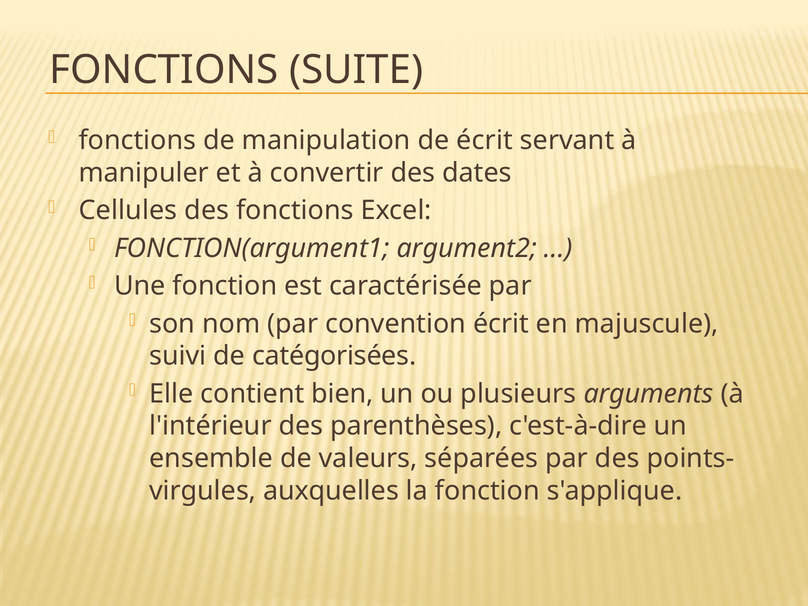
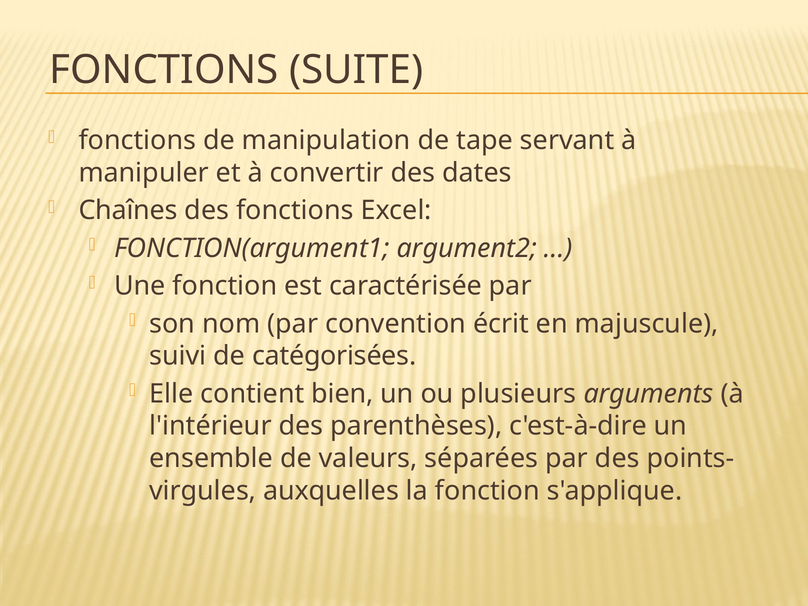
de écrit: écrit -> tape (485, 141)
Cellules: Cellules -> Chaînes (128, 211)
